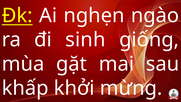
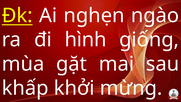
sinh: sinh -> hình (86, 40)
